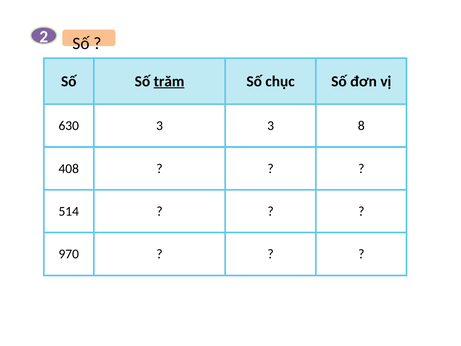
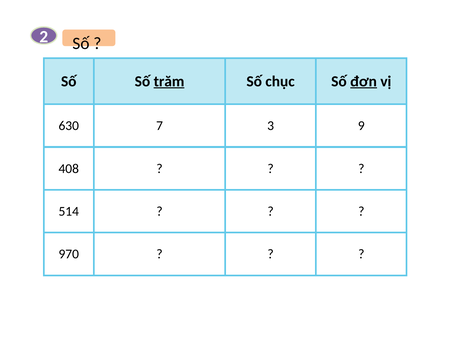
đơn underline: none -> present (364, 81)
630 3: 3 -> 7 (159, 126)
8: 8 -> 9 (361, 126)
